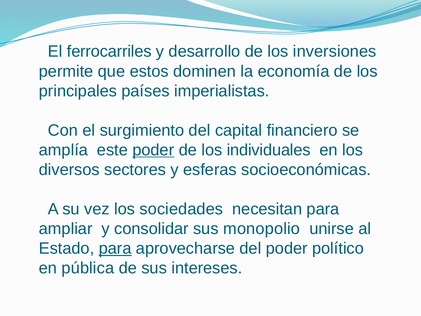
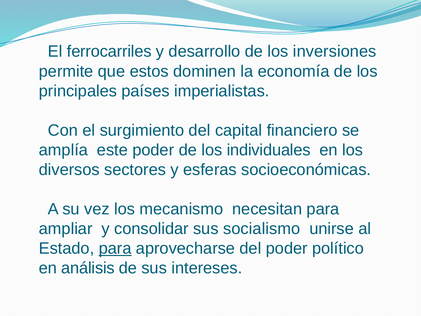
poder underline: present -> none (153, 150)
sociedades: sociedades -> mecanismo (181, 209)
monopolio: monopolio -> socialismo (262, 228)
pública: pública -> análisis (88, 268)
